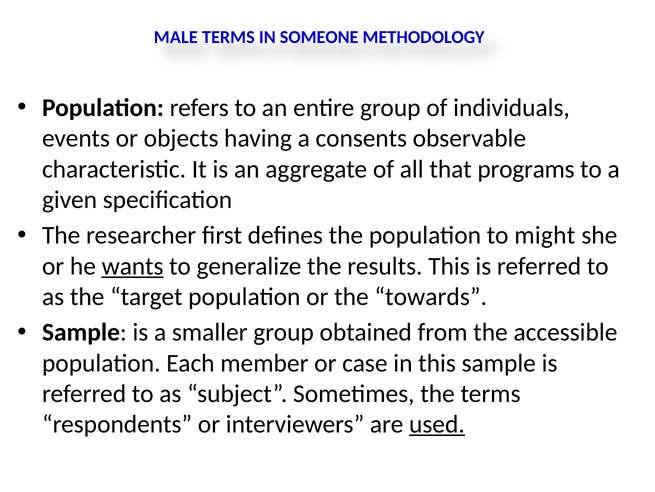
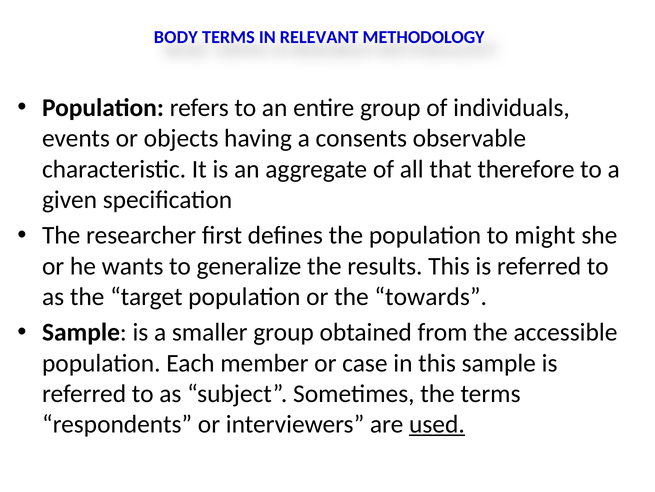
MALE: MALE -> BODY (176, 37)
SOMEONE: SOMEONE -> RELEVANT (319, 37)
programs: programs -> therefore (526, 169)
wants underline: present -> none (133, 266)
